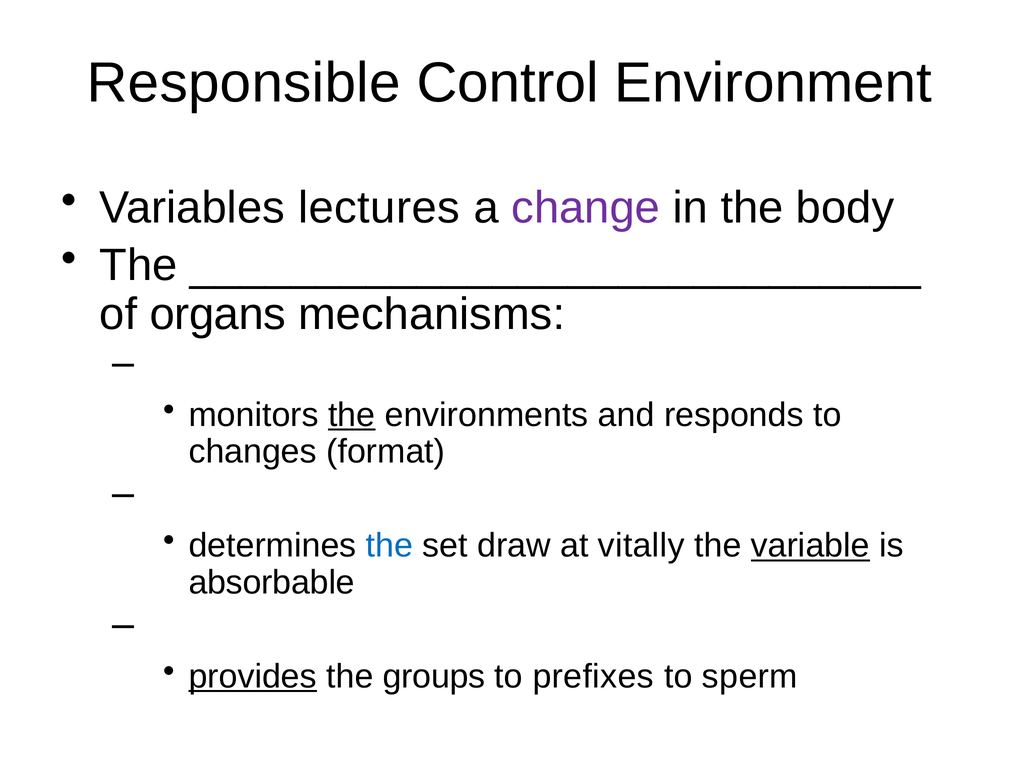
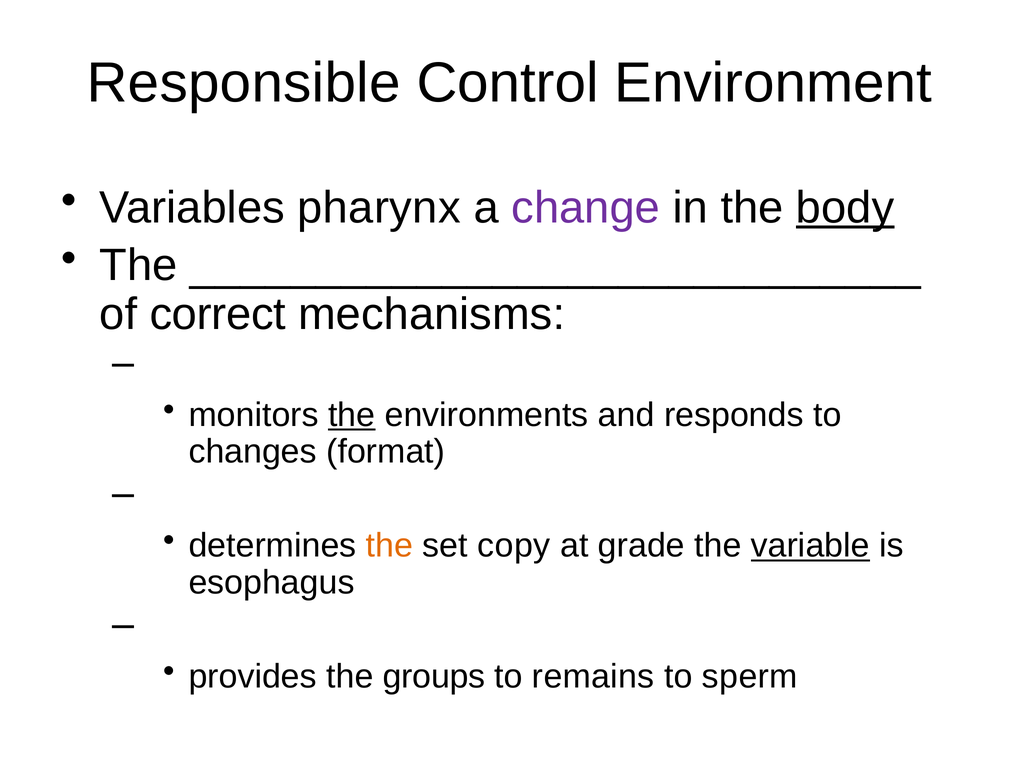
lectures: lectures -> pharynx (379, 208)
body underline: none -> present (845, 208)
organs: organs -> correct (218, 315)
the colour: blue -> orange (389, 546)
draw: draw -> copy (514, 546)
vitally: vitally -> grade (641, 546)
absorbable: absorbable -> esophagus (272, 583)
provides underline: present -> none (253, 677)
prefixes: prefixes -> remains (593, 677)
